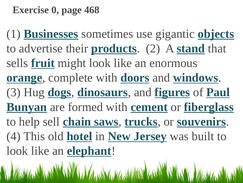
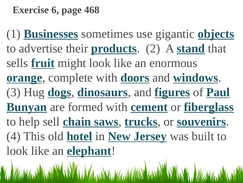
0: 0 -> 6 (55, 10)
